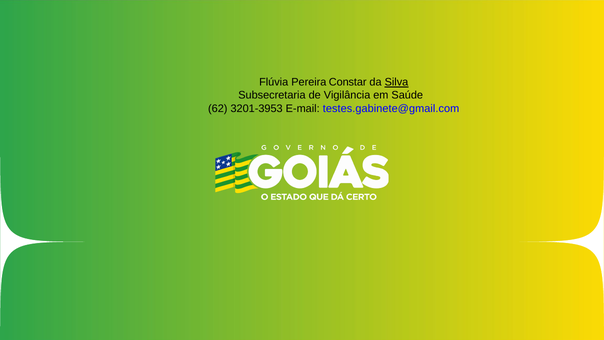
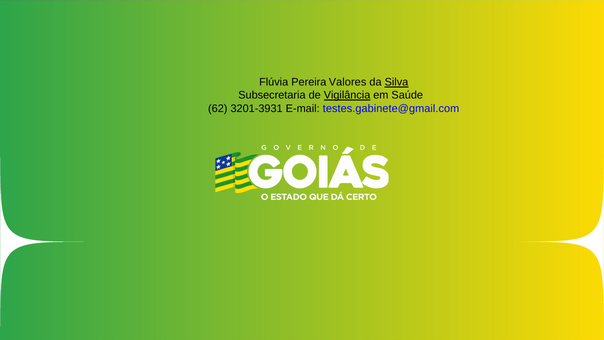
Constar: Constar -> Valores (348, 82)
Vigilância underline: none -> present (347, 95)
3201-3953: 3201-3953 -> 3201-3931 (257, 108)
